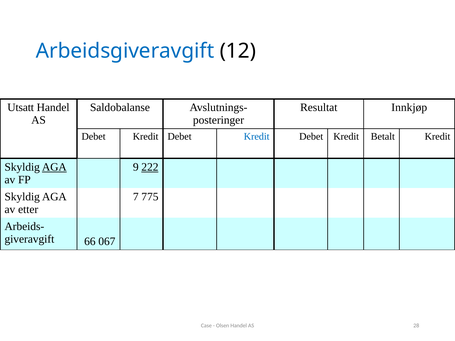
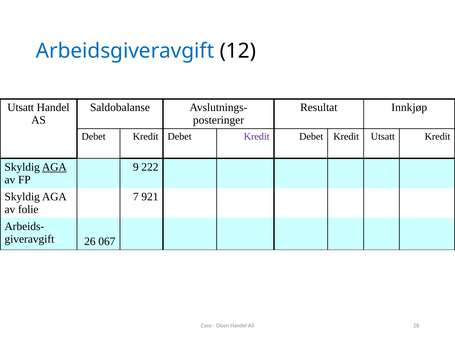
Kredit colour: blue -> purple (257, 137)
Kredit Betalt: Betalt -> Utsatt (383, 137)
222 underline: present -> none (150, 167)
775: 775 -> 921 (150, 197)
etter: etter -> folie (28, 210)
66: 66 -> 26 (90, 242)
